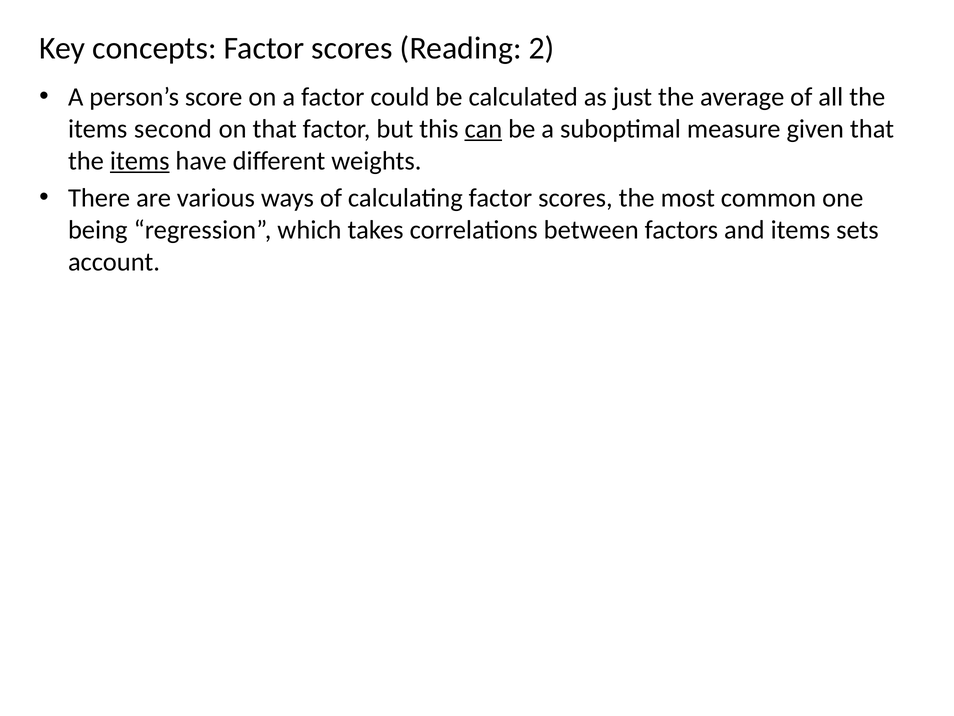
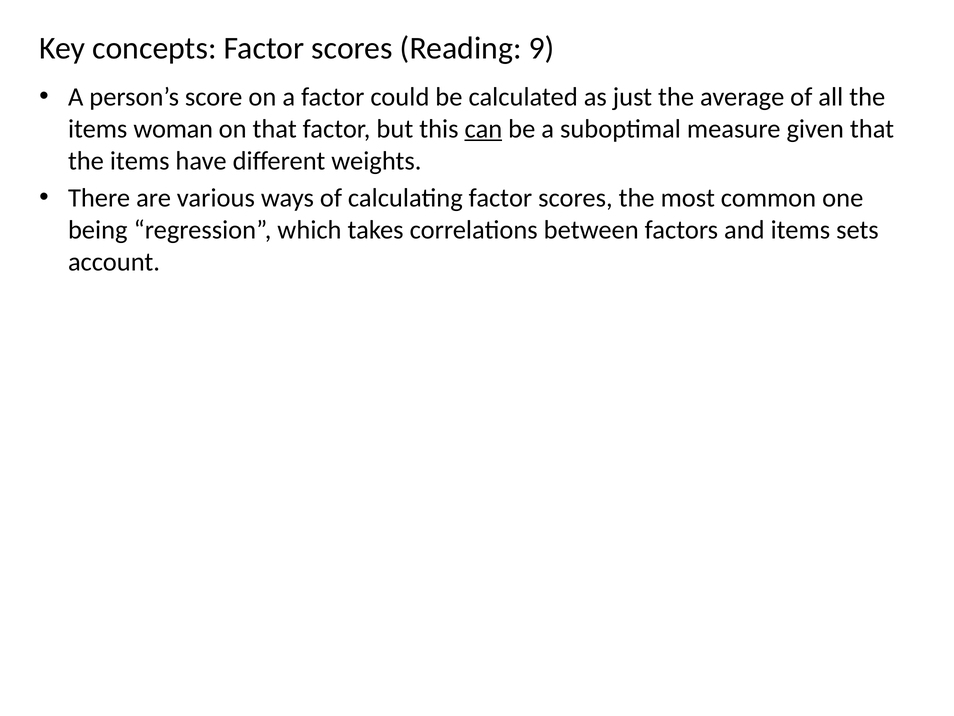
2: 2 -> 9 (542, 48)
second: second -> woman (173, 129)
items underline: present -> none (140, 161)
